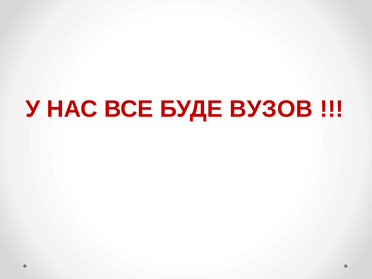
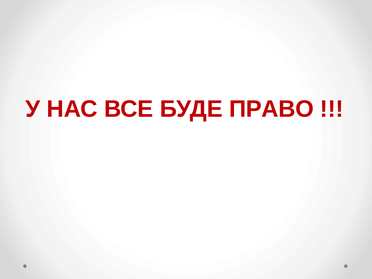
ВУЗОВ: ВУЗОВ -> ПРАВО (271, 109)
